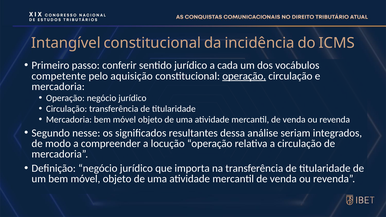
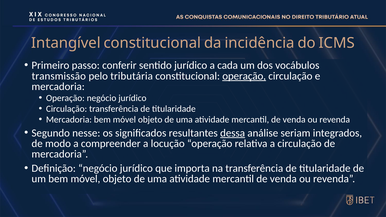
competente: competente -> transmissão (59, 76)
aquisição: aquisição -> tributária (132, 76)
dessa underline: none -> present (233, 133)
